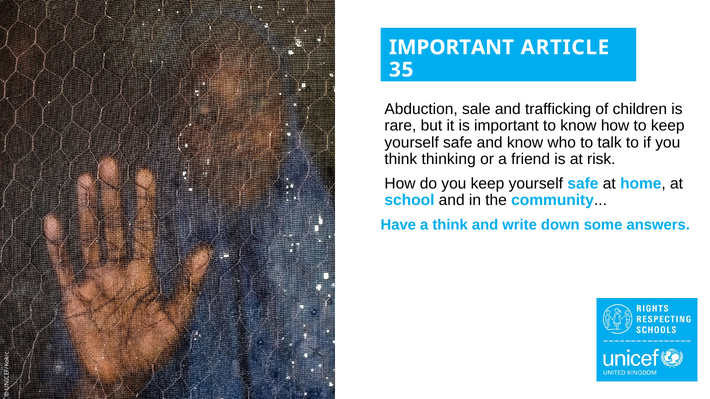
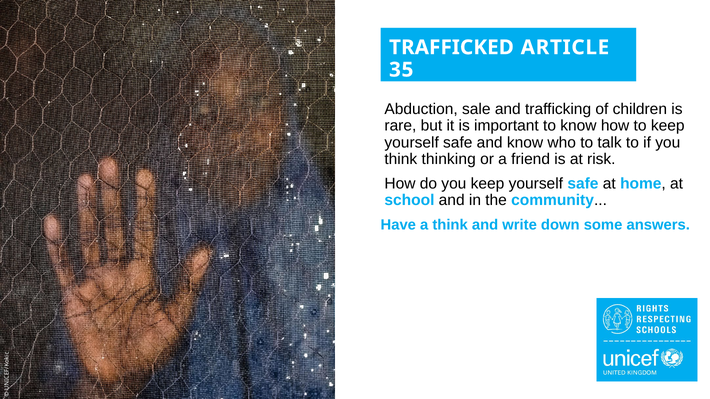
IMPORTANT: IMPORTANT -> TRAFFICKED (451, 47)
